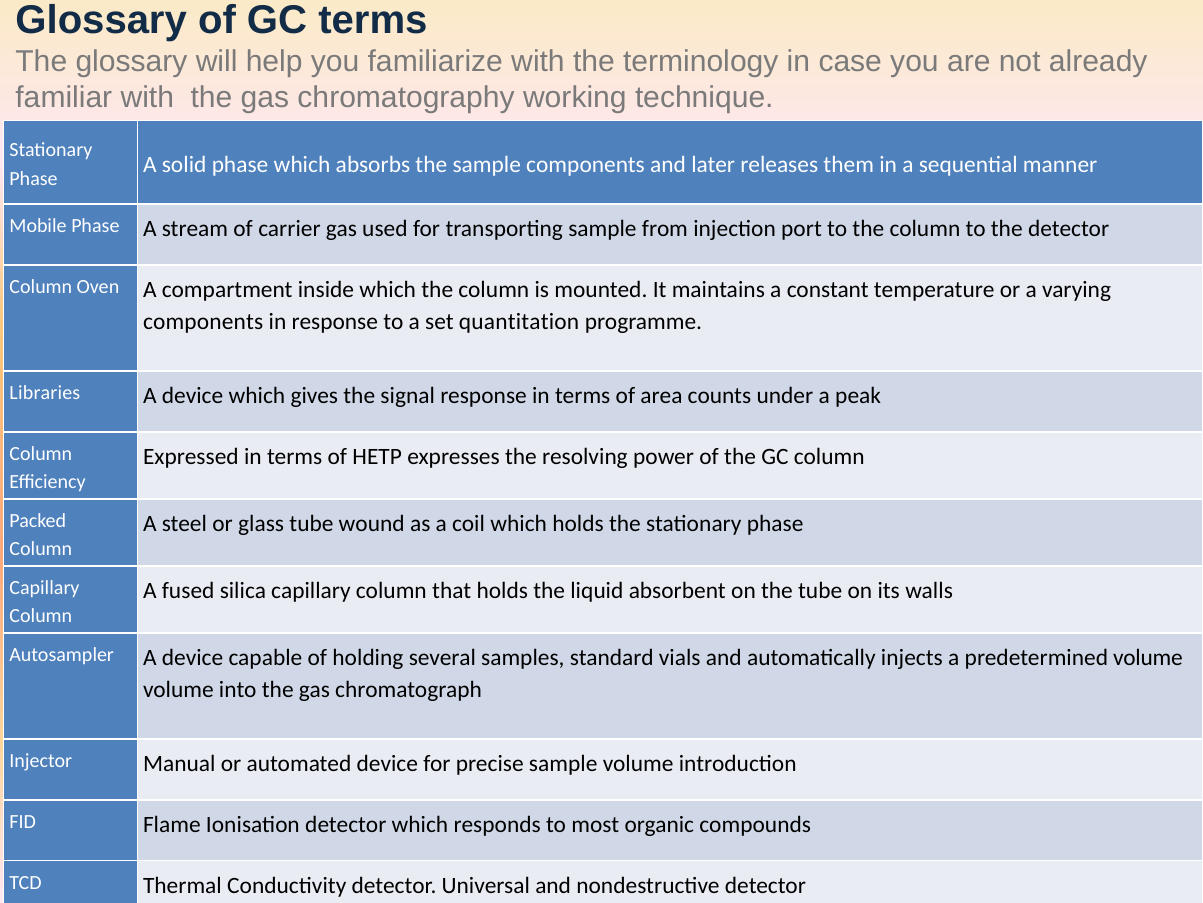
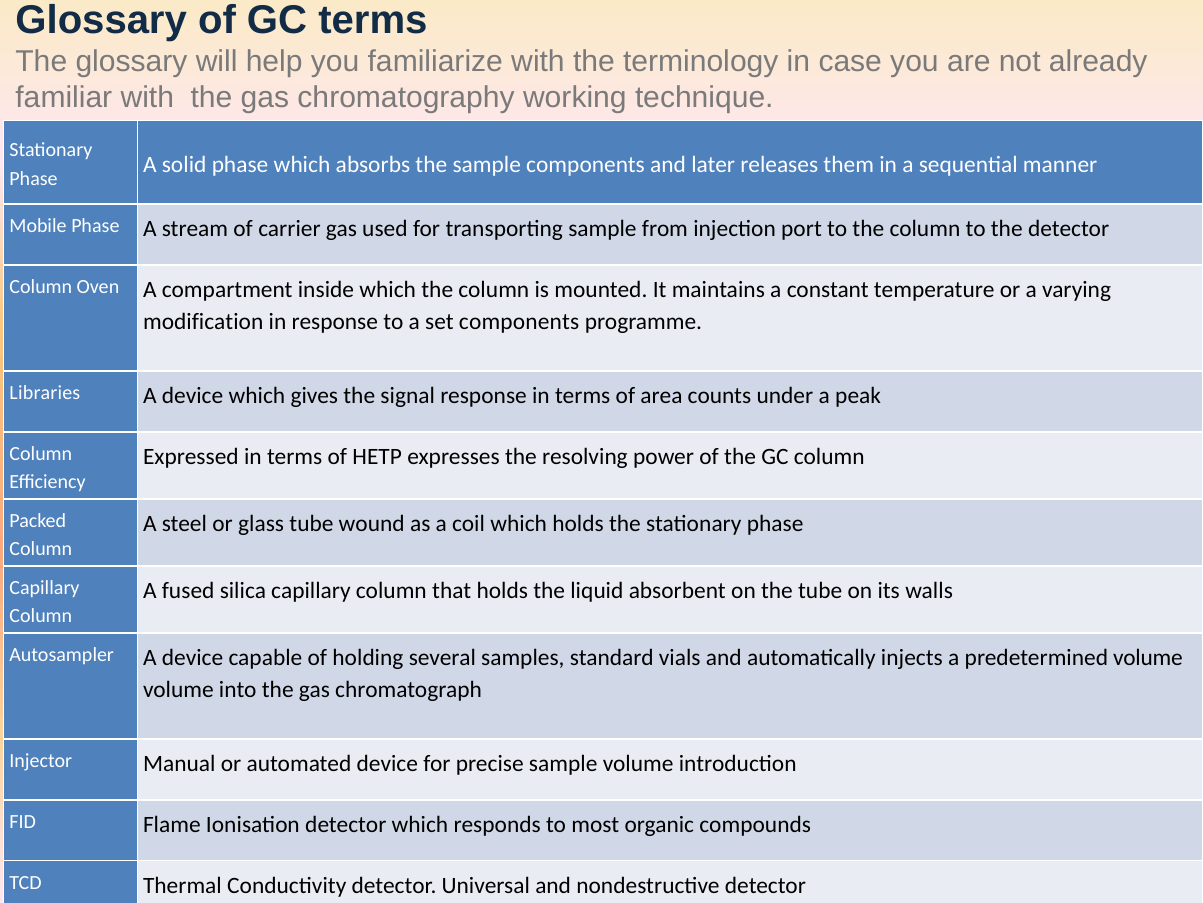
components: components -> modification (203, 322)
set quantitation: quantitation -> components (519, 322)
